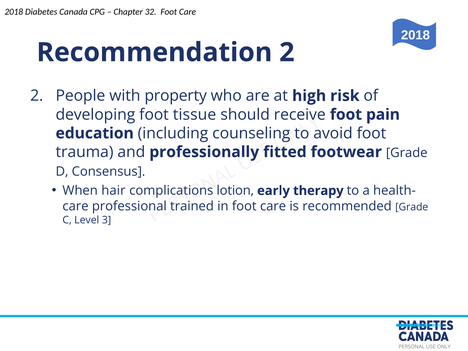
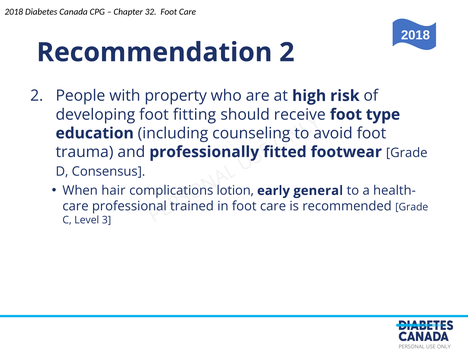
tissue: tissue -> fitting (195, 115)
pain: pain -> type (383, 115)
therapy: therapy -> general (318, 191)
